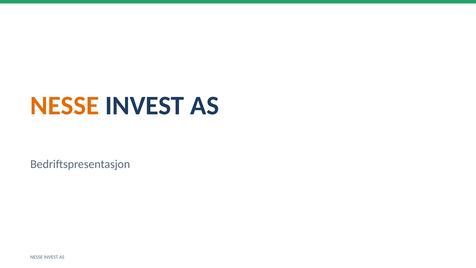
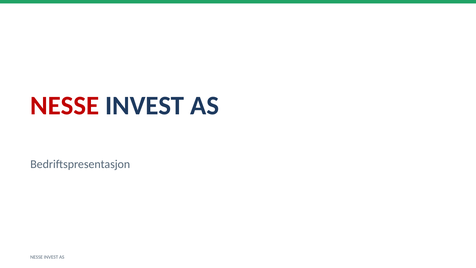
NESSE colour: orange -> red (65, 106)
